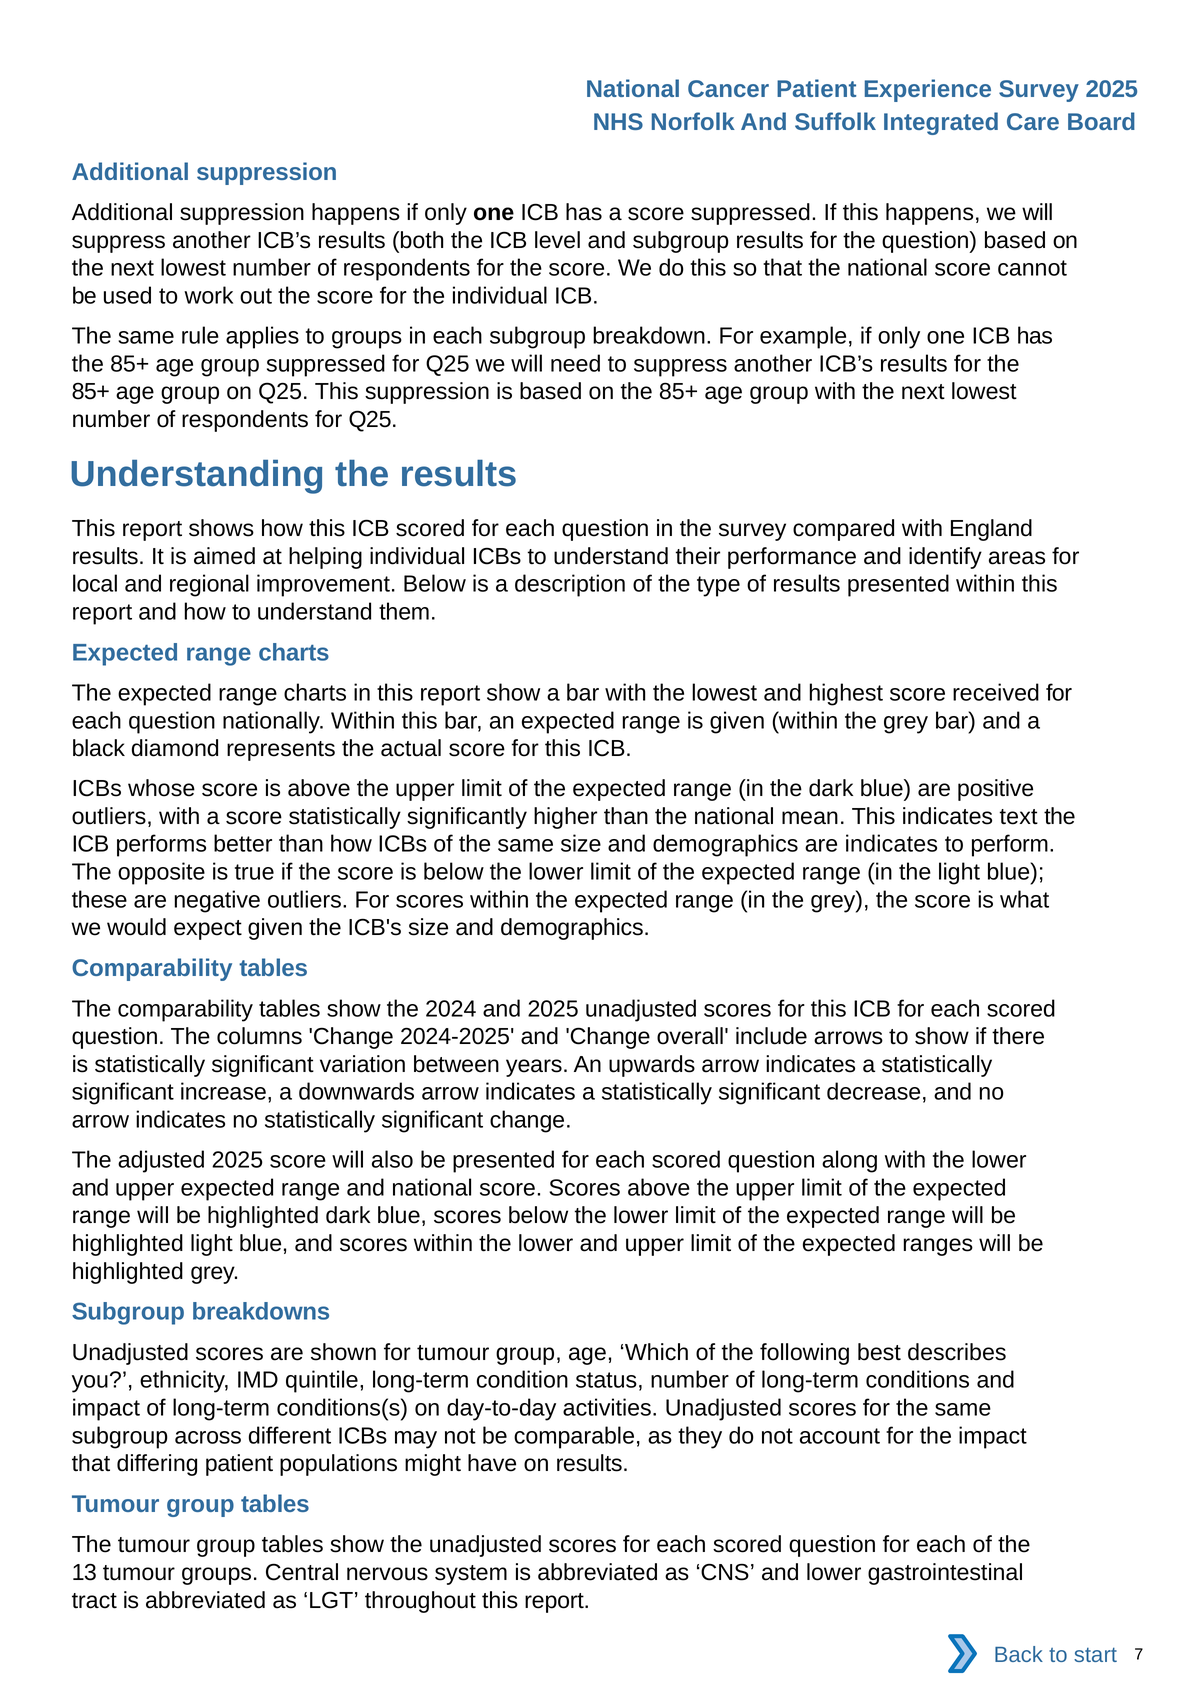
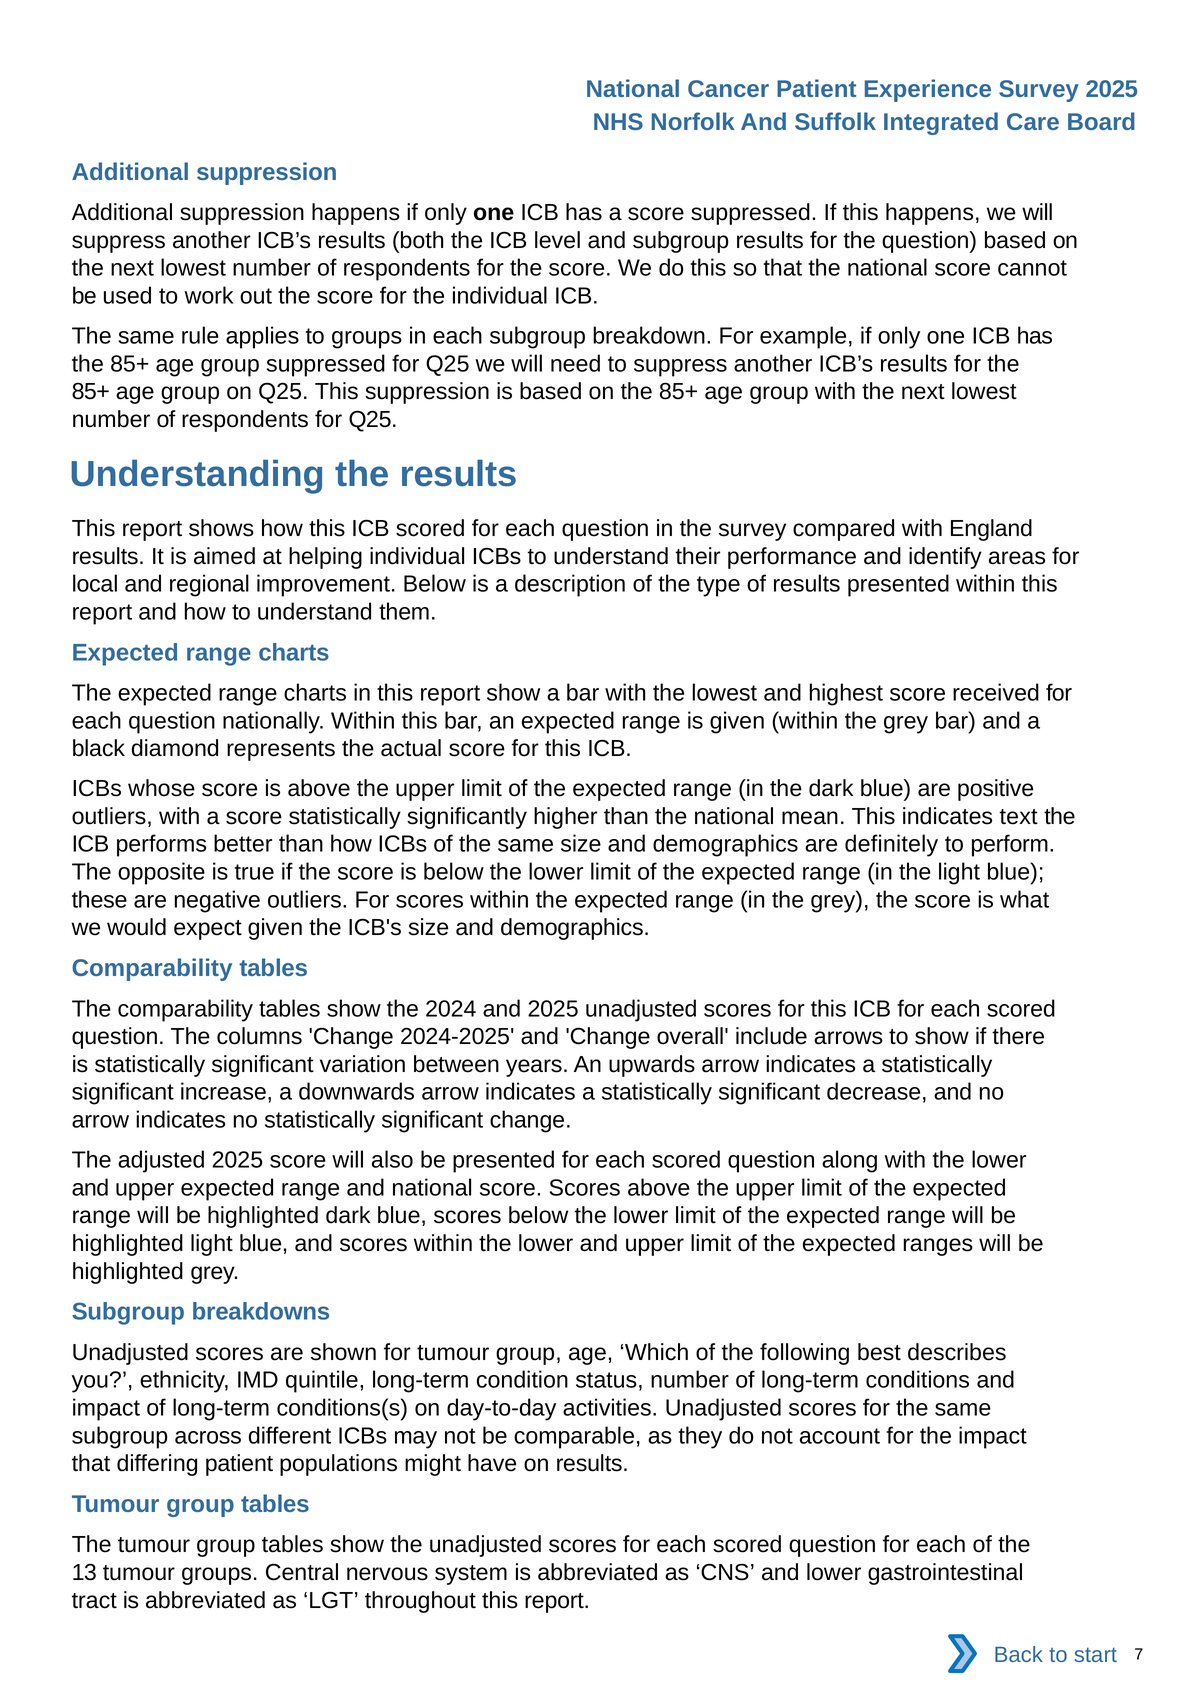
are indicates: indicates -> definitely (891, 844)
